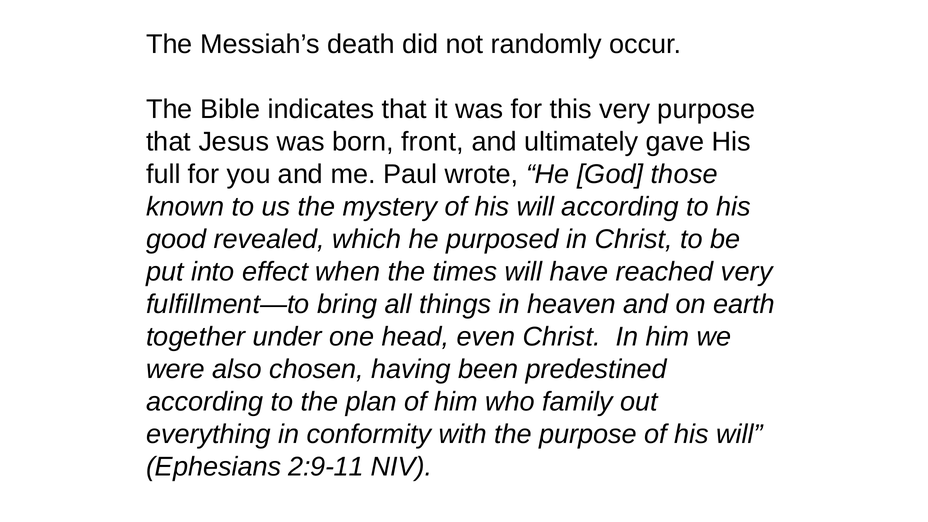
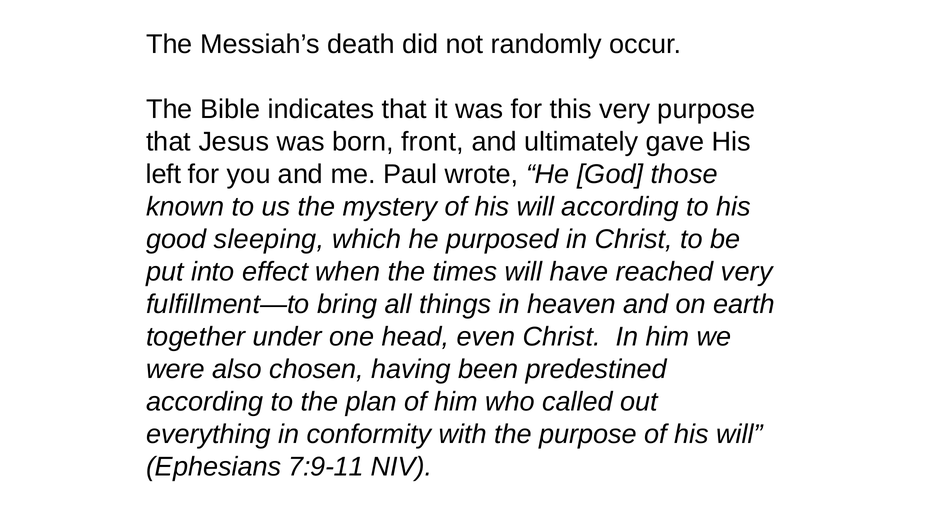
full: full -> left (163, 174)
revealed: revealed -> sleeping (269, 239)
family: family -> called (577, 402)
2:9-11: 2:9-11 -> 7:9-11 (326, 467)
